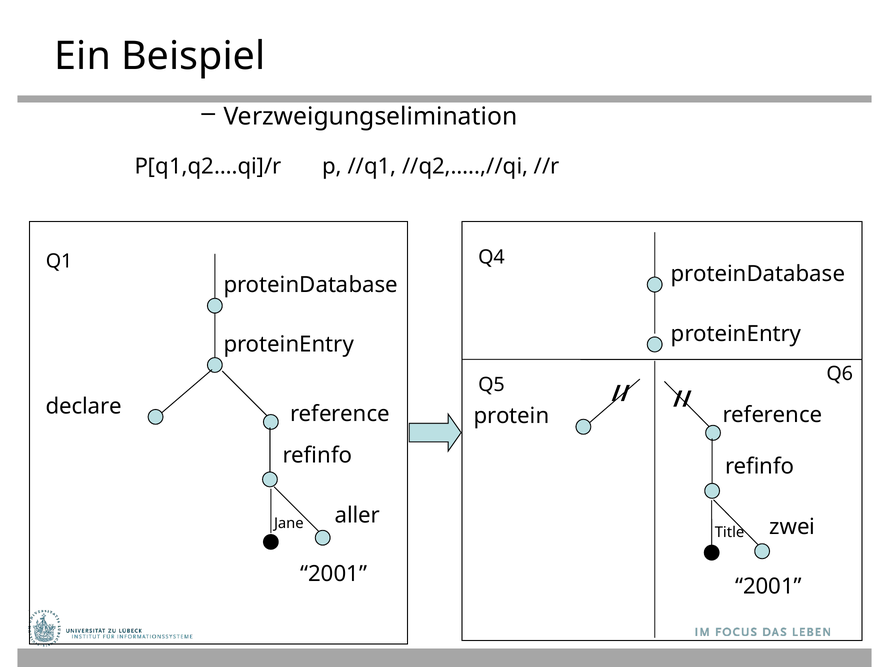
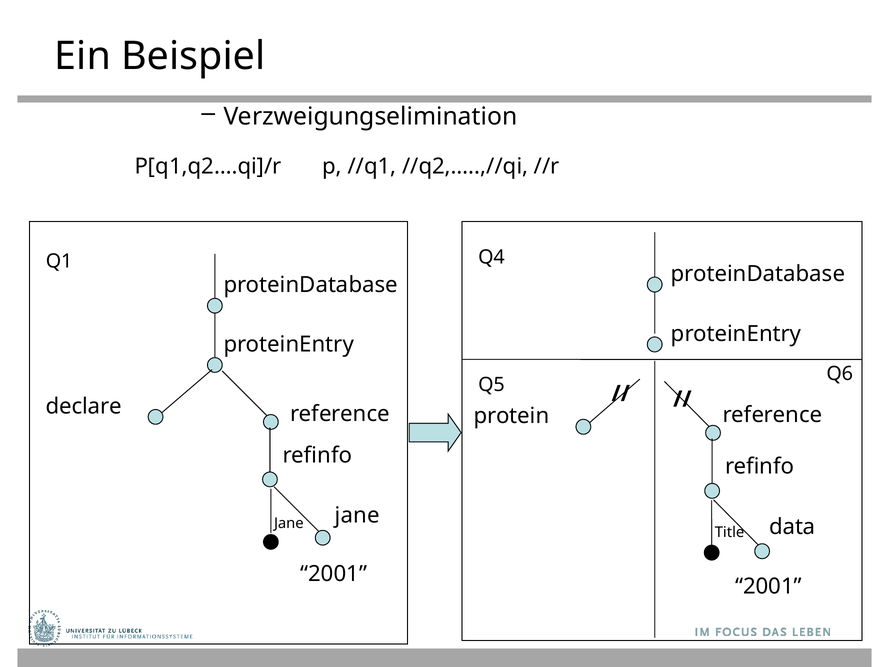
aller: aller -> jane (357, 515)
zwei: zwei -> data (792, 527)
